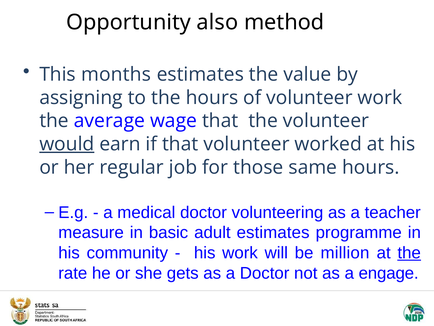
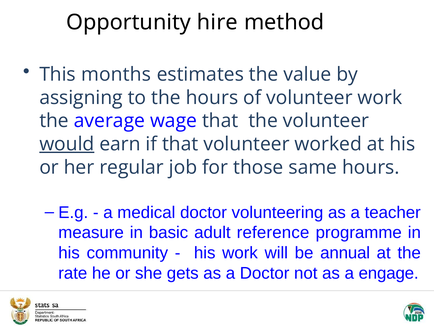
also: also -> hire (217, 22)
adult estimates: estimates -> reference (273, 232)
million: million -> annual (345, 253)
the underline: present -> none (409, 253)
